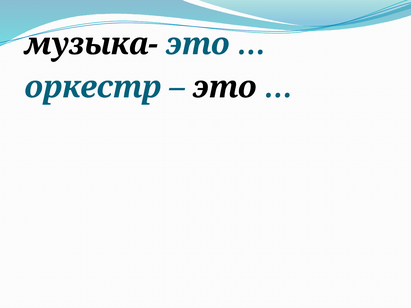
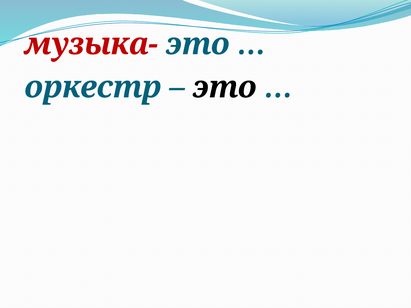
музыка- colour: black -> red (91, 44)
